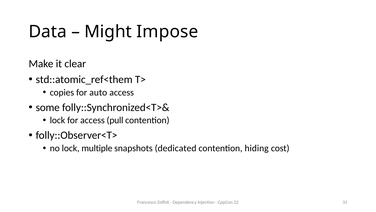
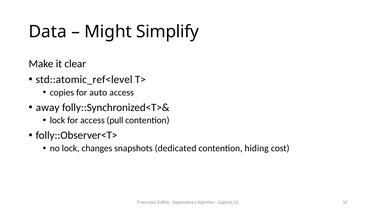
Impose: Impose -> Simplify (168, 32)
std::atomic_ref<them: std::atomic_ref<them -> std::atomic_ref<level (84, 79)
some: some -> away (48, 107)
multiple: multiple -> changes (97, 148)
